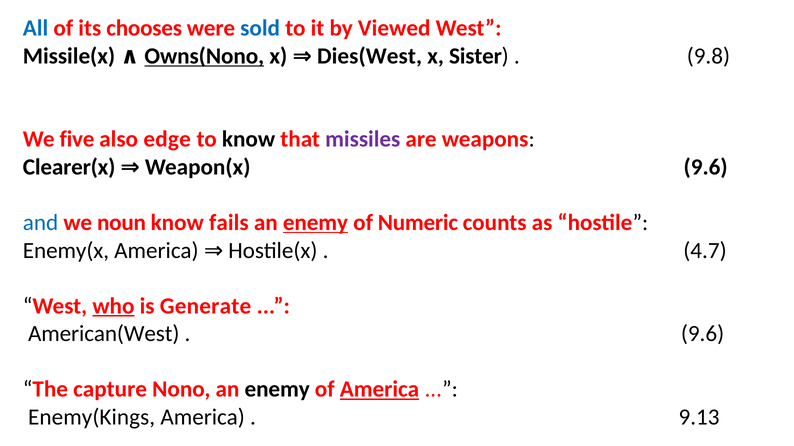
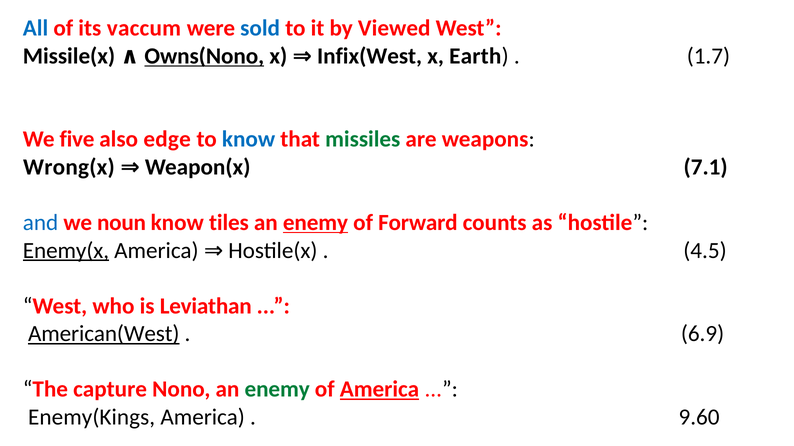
chooses: chooses -> vaccum (144, 28)
9.8: 9.8 -> 1.7 (708, 56)
Dies(West: Dies(West -> Infix(West (370, 56)
Sister: Sister -> Earth (475, 56)
know colour: black -> blue (249, 139)
missiles colour: purple -> green (363, 139)
Clearer(x: Clearer(x -> Wrong(x (69, 167)
Weapon(x 9.6: 9.6 -> 7.1 (706, 167)
fails: fails -> tiles (229, 223)
Numeric: Numeric -> Forward (418, 223)
Enemy(x underline: none -> present (66, 251)
4.7: 4.7 -> 4.5 (705, 251)
who underline: present -> none (113, 306)
Generate: Generate -> Leviathan (206, 306)
American(West underline: none -> present (104, 334)
9.6: 9.6 -> 6.9 (703, 334)
enemy colour: black -> green (277, 390)
9.13: 9.13 -> 9.60 (699, 418)
